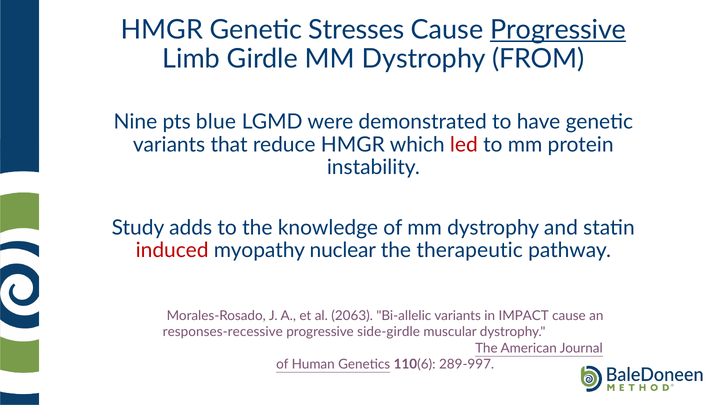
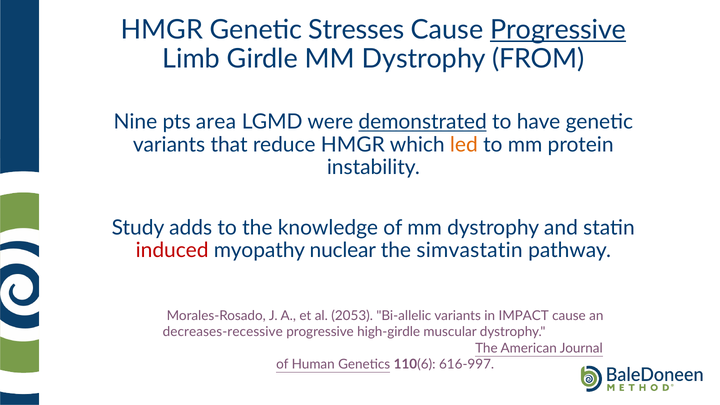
blue: blue -> area (216, 122)
demonstrated underline: none -> present (423, 122)
led colour: red -> orange (464, 145)
therapeutic: therapeutic -> simvastatin (470, 250)
2063: 2063 -> 2053 (352, 316)
responses-recessive: responses-recessive -> decreases-recessive (223, 332)
side-girdle: side-girdle -> high-girdle (389, 332)
289-997: 289-997 -> 616-997 (467, 364)
